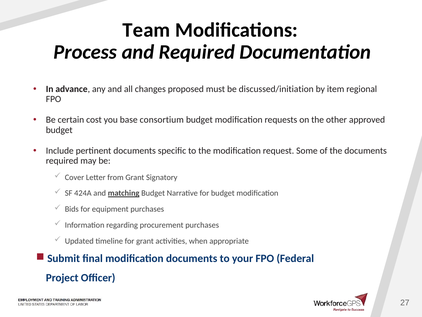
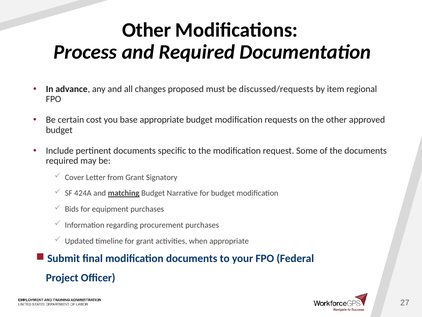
Team: Team -> Other (147, 30)
discussed/initiation: discussed/initiation -> discussed/requests (276, 89)
base consortium: consortium -> appropriate (162, 120)
